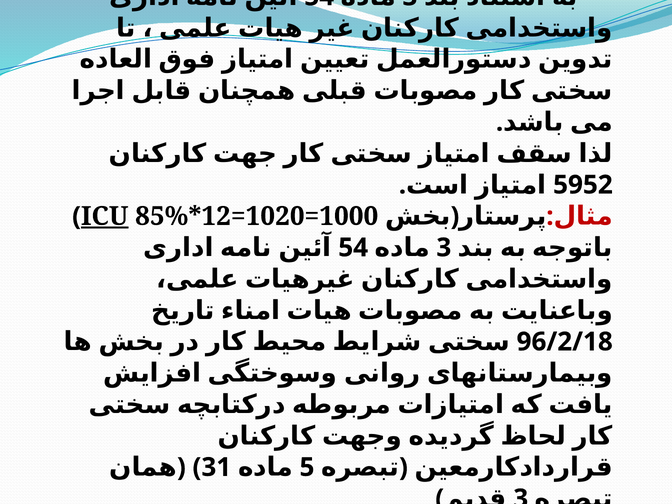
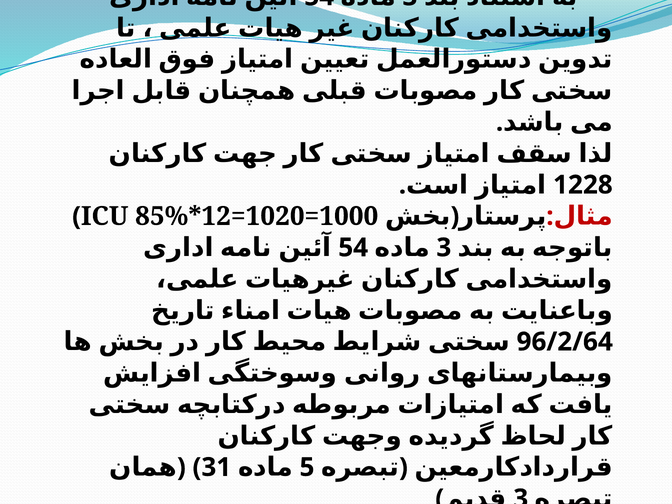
5952: 5952 -> 1228 (583, 185)
ICU underline: present -> none (105, 216)
96/2/18: 96/2/18 -> 96/2/64 (565, 342)
